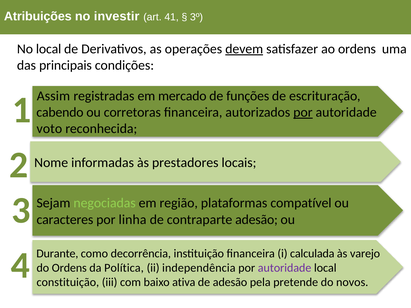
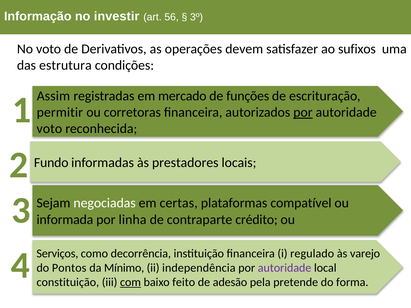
Atribuições: Atribuições -> Informação (38, 16)
41: 41 -> 56 (172, 17)
No local: local -> voto (49, 49)
devem underline: present -> none (244, 49)
ao ordens: ordens -> sufixos (357, 49)
principais: principais -> estrutura (65, 65)
cabendo: cabendo -> permitir (60, 112)
Nome: Nome -> Fundo (51, 163)
negociadas colour: light green -> white (105, 203)
região: região -> certas (179, 203)
caracteres: caracteres -> informada (65, 220)
contraparte adesão: adesão -> crédito (256, 220)
Durante: Durante -> Serviços (57, 254)
calculada: calculada -> regulado (312, 254)
do Ordens: Ordens -> Pontos (69, 268)
Política: Política -> Mínimo (124, 268)
com underline: none -> present (130, 282)
ativa: ativa -> feito (184, 282)
novos: novos -> forma (352, 282)
